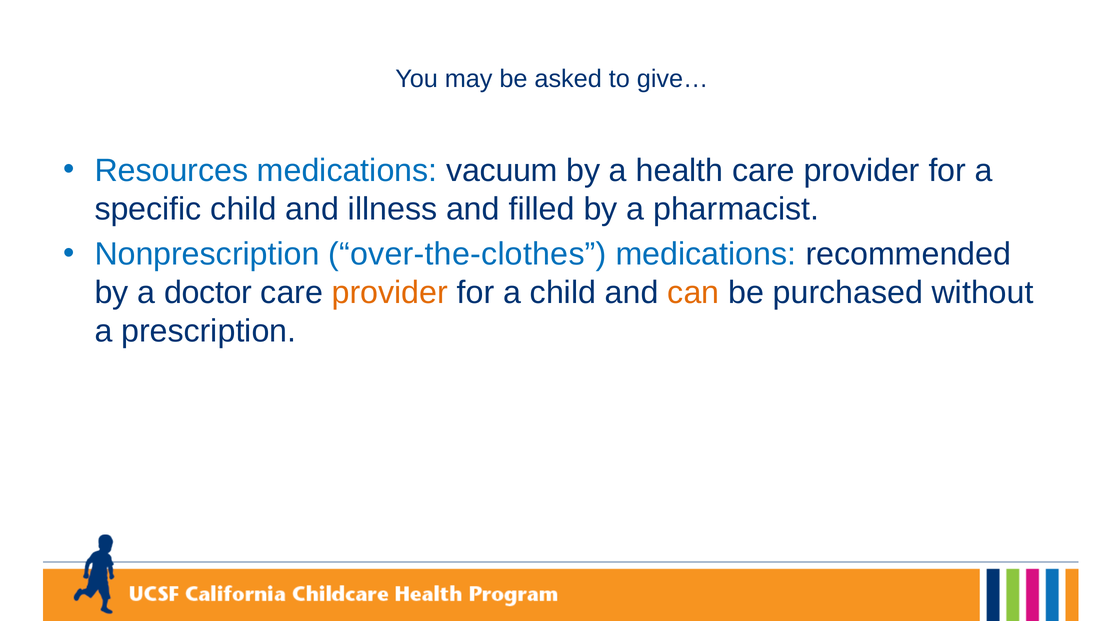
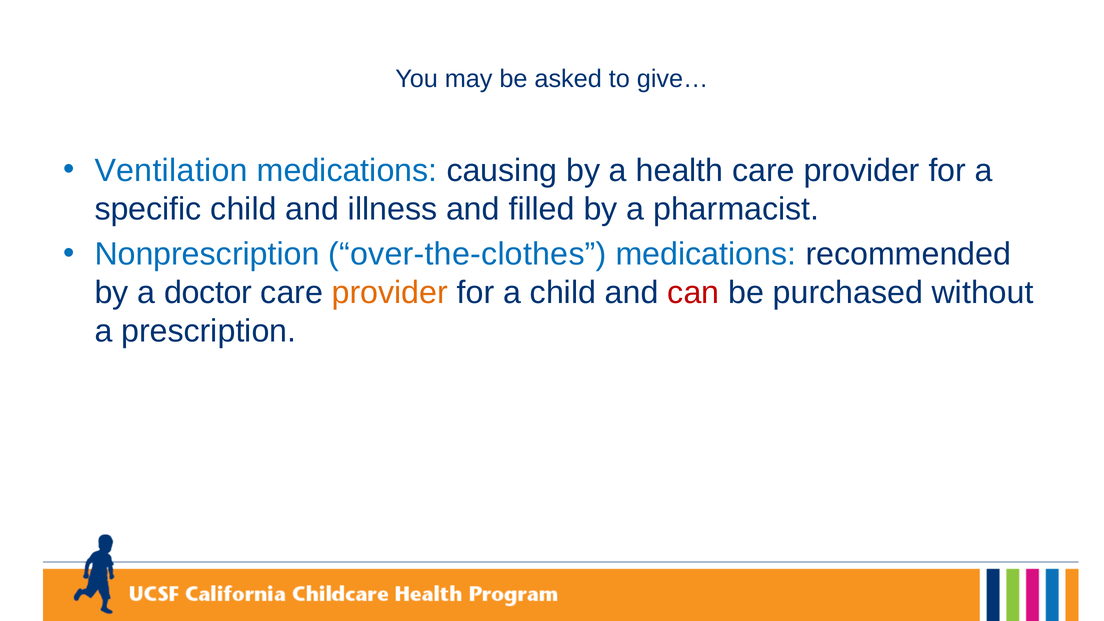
Resources: Resources -> Ventilation (171, 171)
vacuum: vacuum -> causing (502, 171)
can colour: orange -> red (693, 293)
